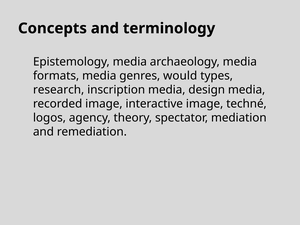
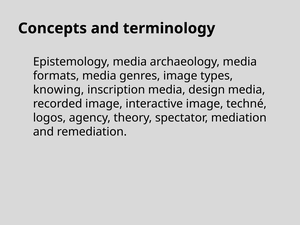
genres would: would -> image (180, 76)
research: research -> knowing (59, 90)
